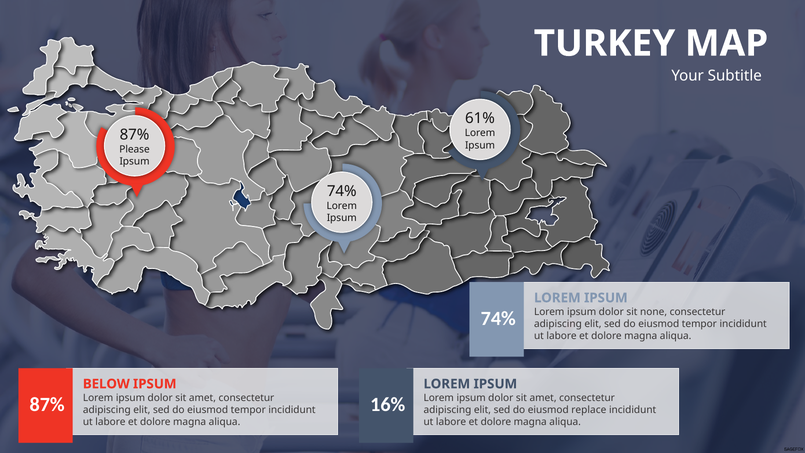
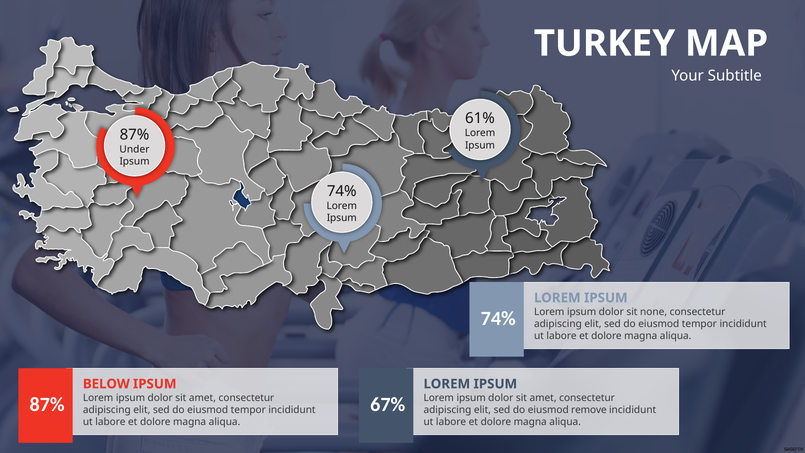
Please: Please -> Under (134, 149)
16%: 16% -> 67% (388, 405)
replace: replace -> remove (589, 410)
